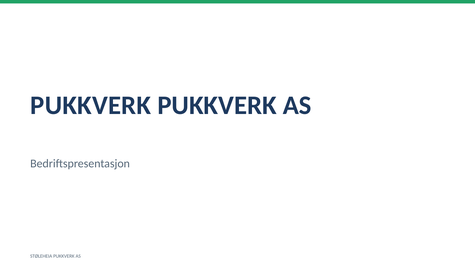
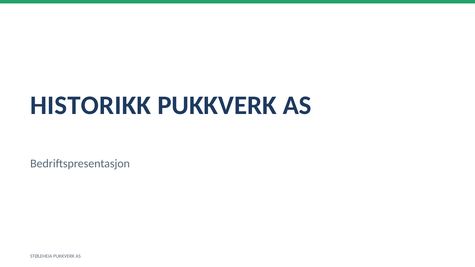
PUKKVERK: PUKKVERK -> HISTORIKK (91, 105)
